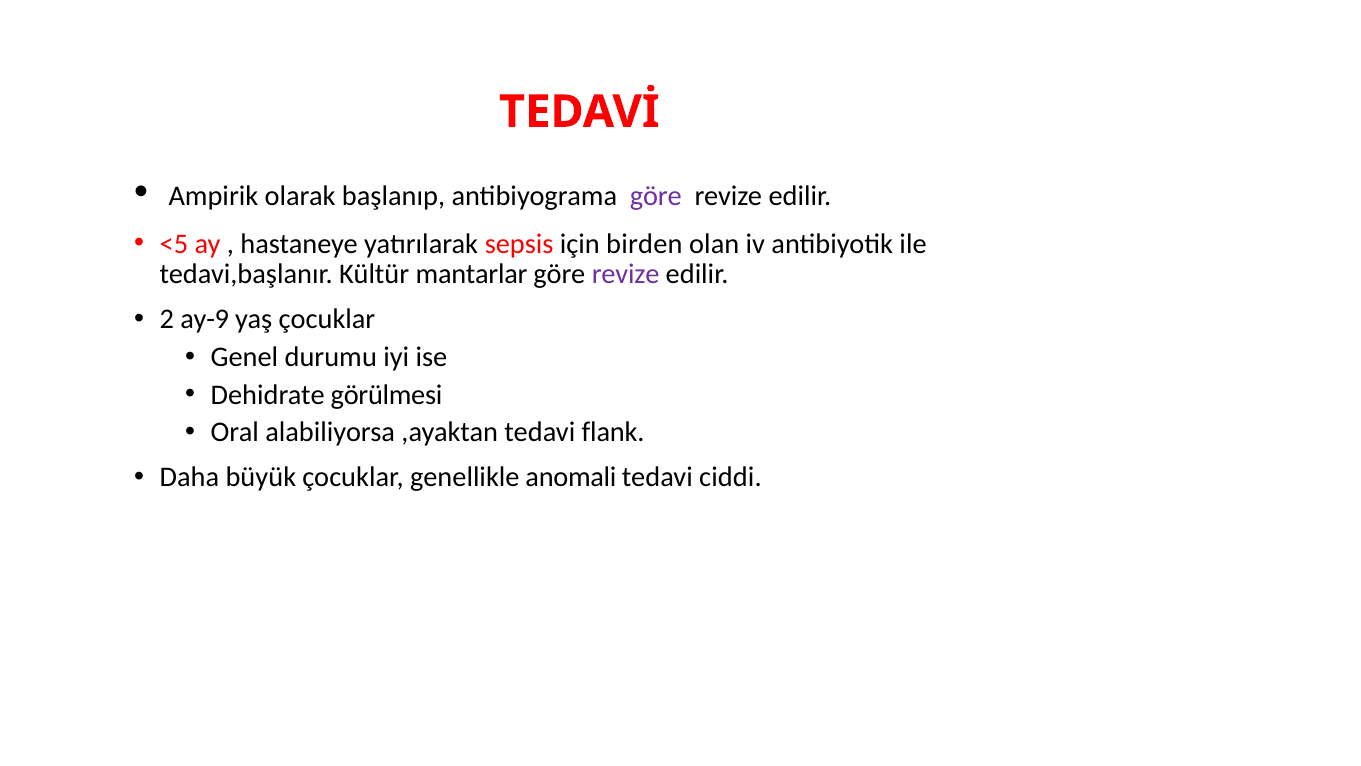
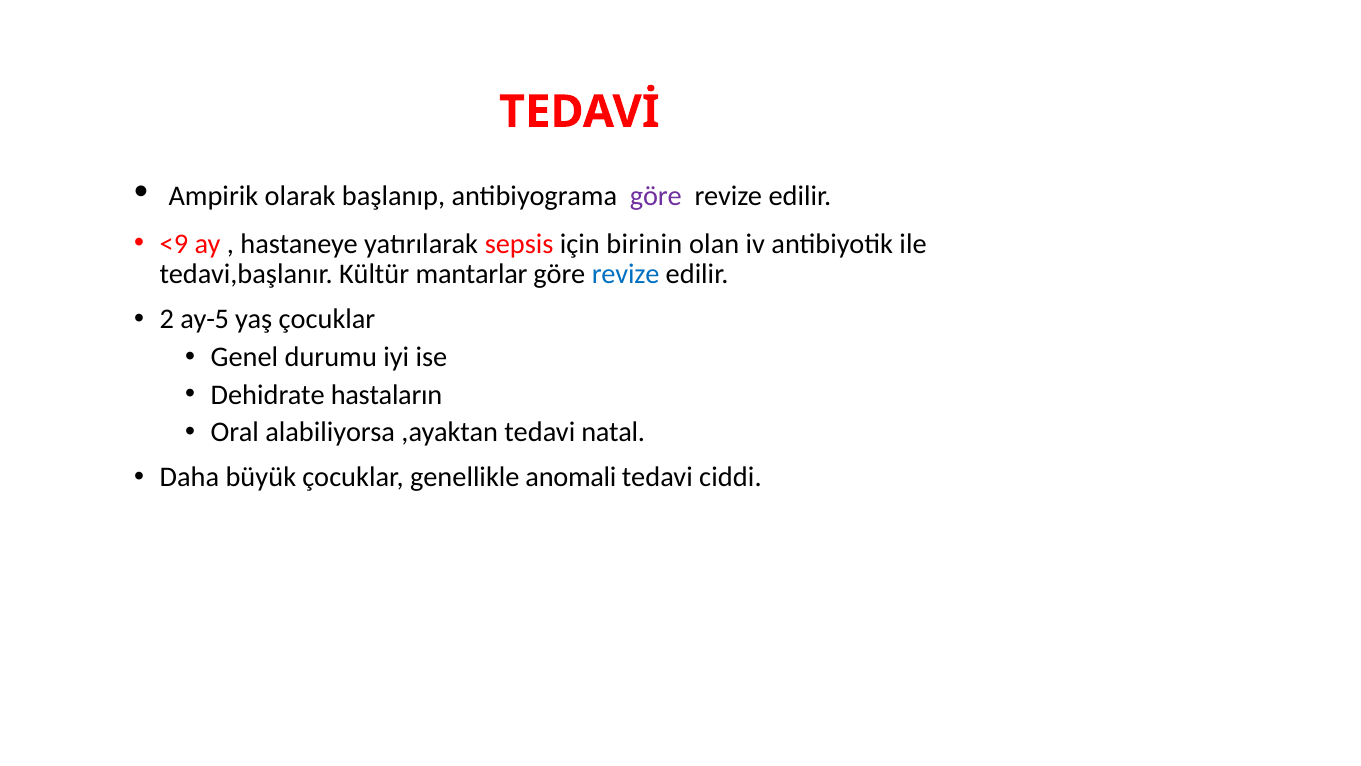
<5: <5 -> <9 (174, 244)
birden: birden -> birinin (644, 244)
revize colour: purple -> blue (626, 274)
ay-9: ay-9 -> ay-5 (205, 319)
görülmesi: görülmesi -> hastaların (387, 395)
flank: flank -> natal (613, 432)
